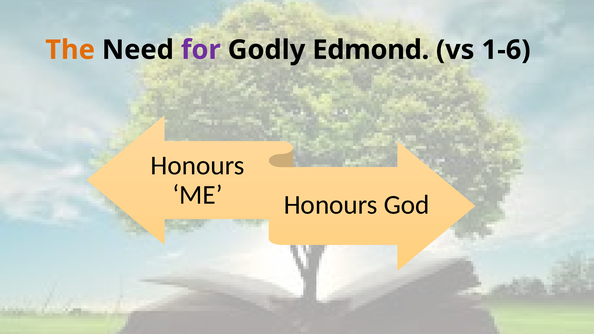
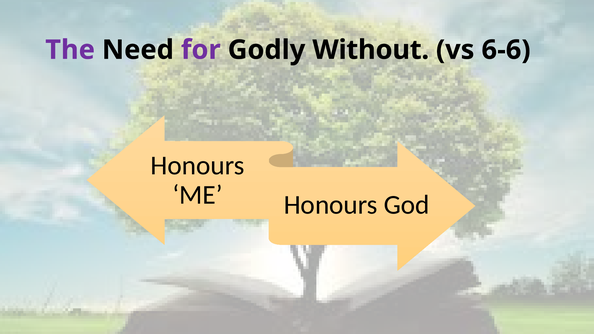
The colour: orange -> purple (70, 50)
Edmond: Edmond -> Without (371, 50)
1-6: 1-6 -> 6-6 (506, 50)
